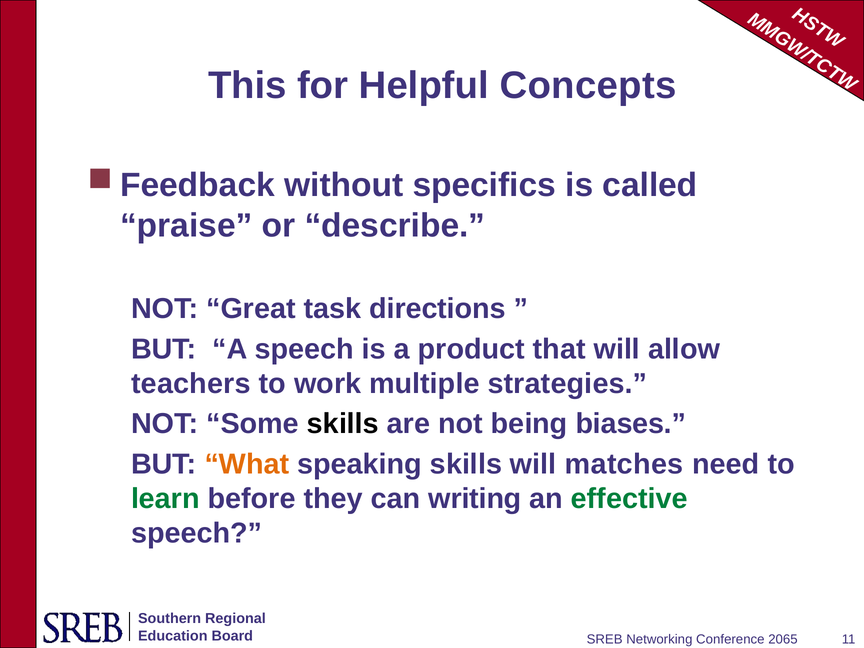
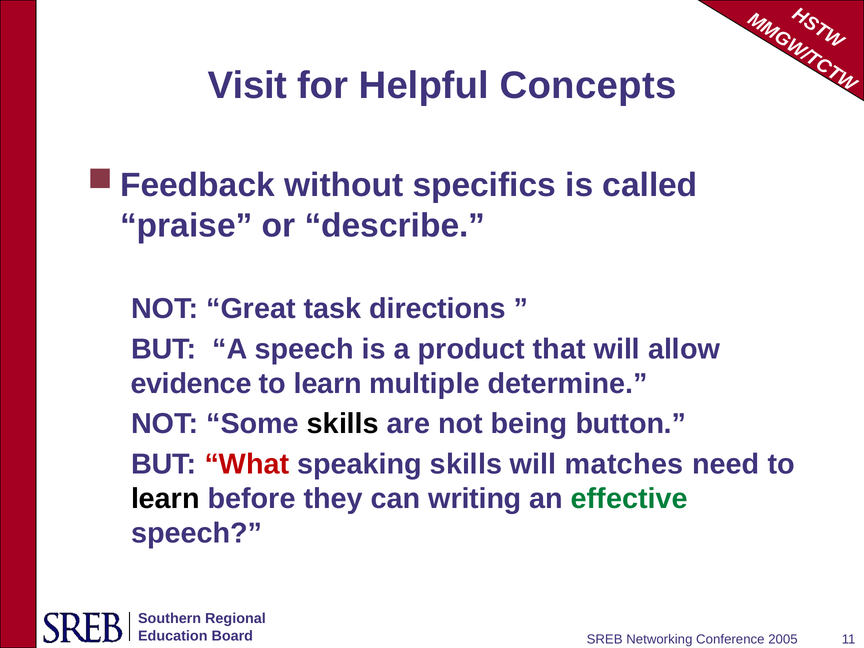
This: This -> Visit (247, 85)
teachers: teachers -> evidence (191, 384)
work: work -> learn (328, 384)
strategies: strategies -> determine (568, 384)
biases: biases -> button (631, 424)
What colour: orange -> red (247, 464)
learn colour: green -> black (165, 499)
2065: 2065 -> 2005 (783, 639)
